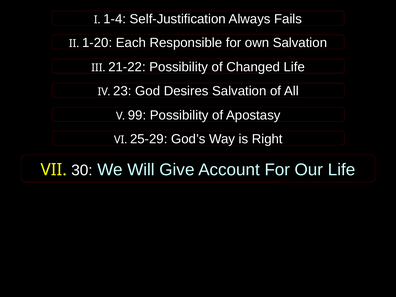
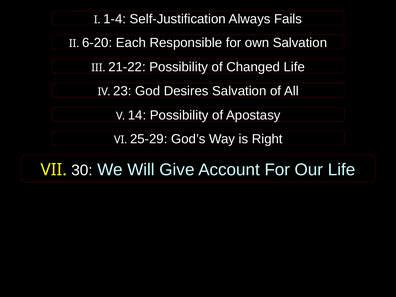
1-20: 1-20 -> 6-20 (97, 43)
99: 99 -> 14 (137, 115)
